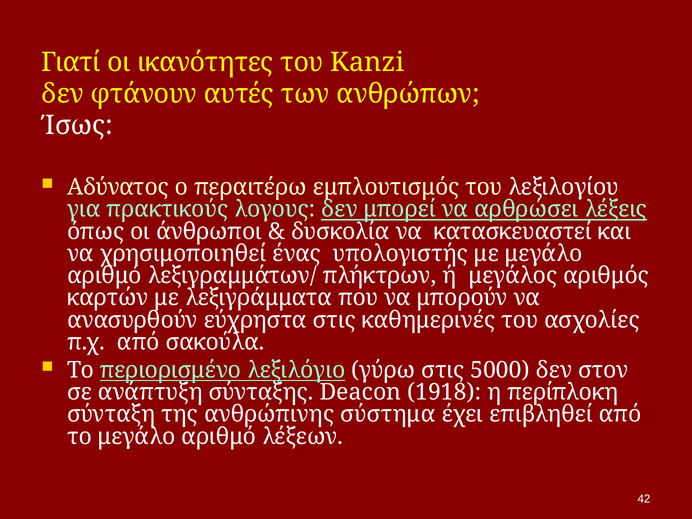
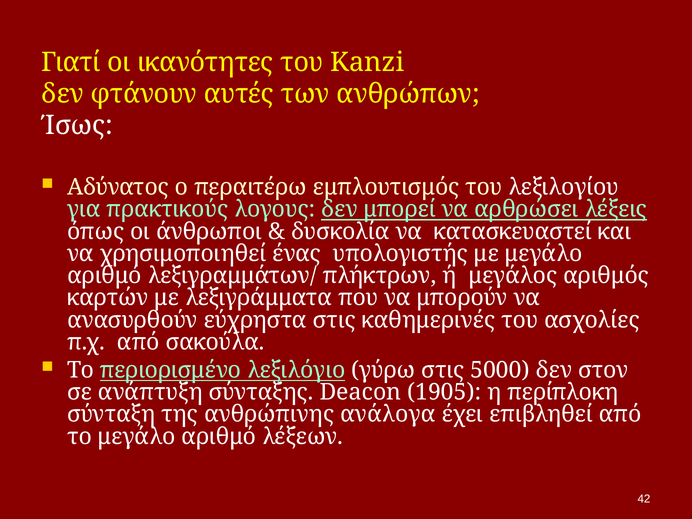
1918: 1918 -> 1905 (444, 392)
σύστημα: σύστημα -> ανάλογα (388, 414)
